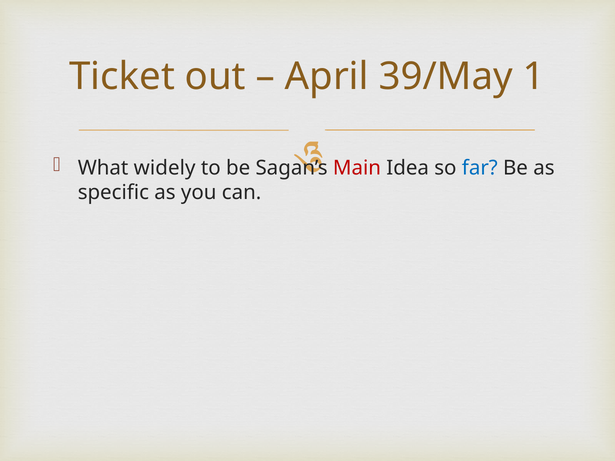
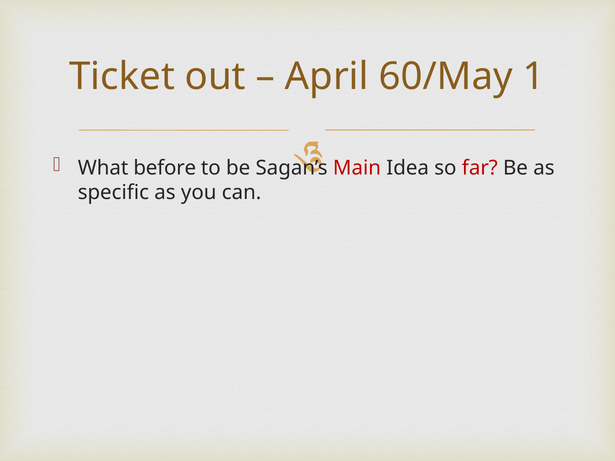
39/May: 39/May -> 60/May (446, 76)
widely: widely -> before (165, 168)
far colour: blue -> red (480, 168)
